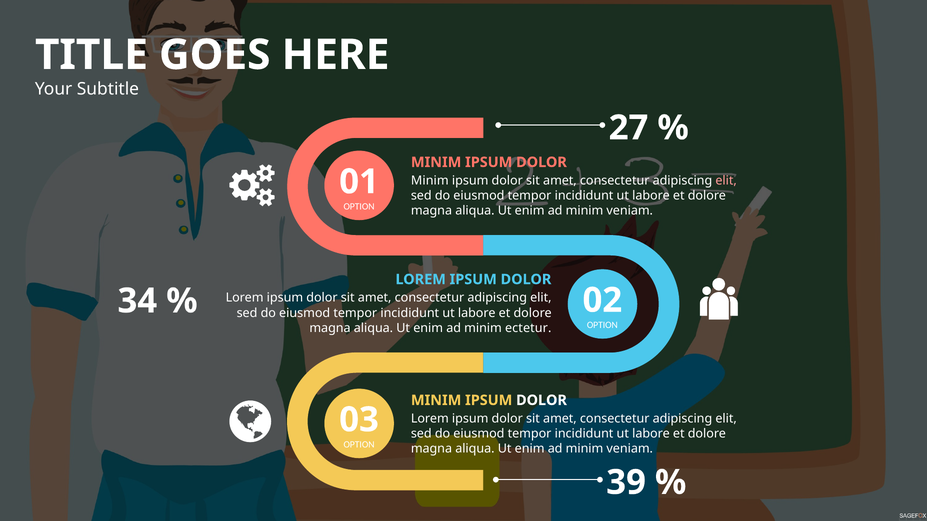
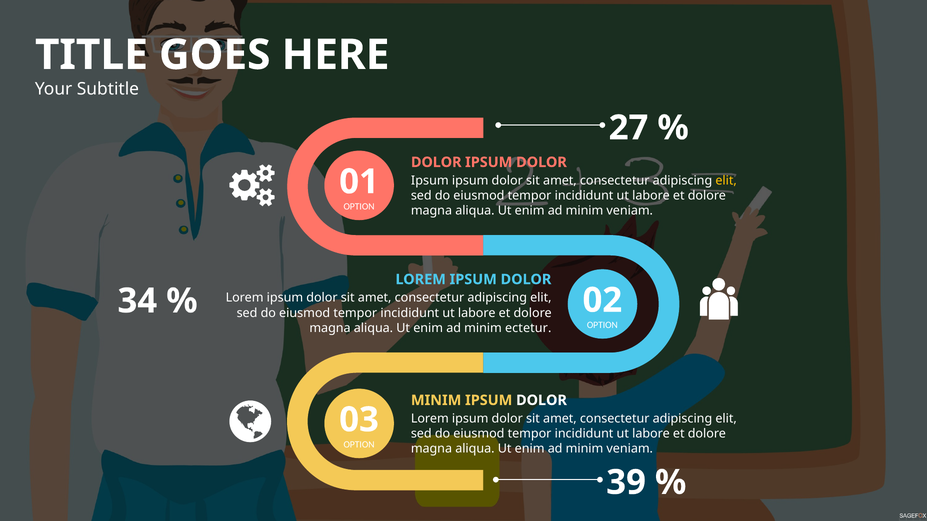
MINIM: MINIM -> DOLOR (436, 162)
Minim: Minim -> Ipsum (430, 181)
elit colour: pink -> yellow (726, 181)
